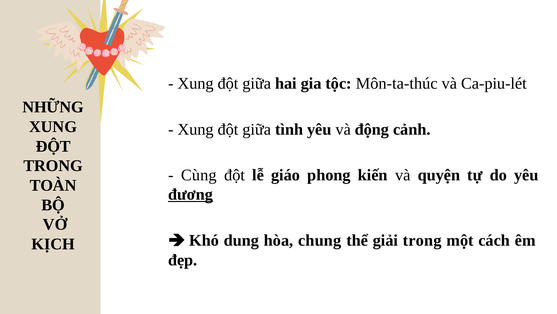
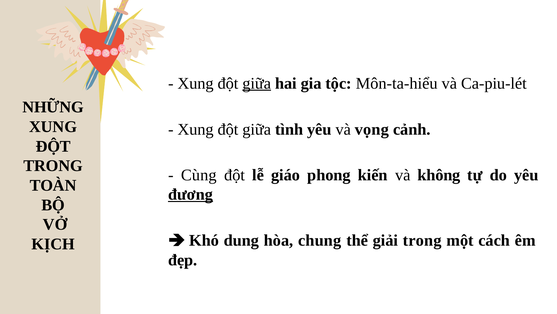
giữa underline: none -> present (257, 83)
Môn-ta-thúc: Môn-ta-thúc -> Môn-ta-hiểu (397, 83)
động: động -> vọng (372, 129)
quyện: quyện -> không (439, 175)
